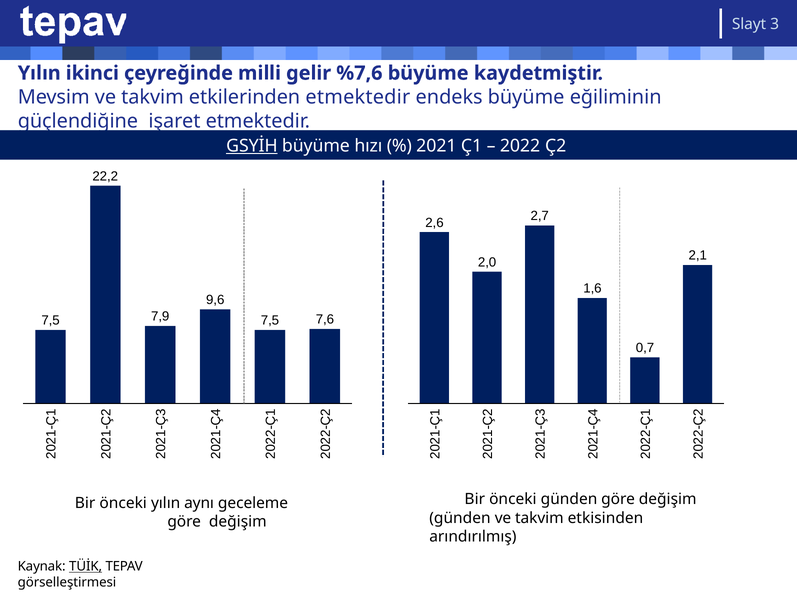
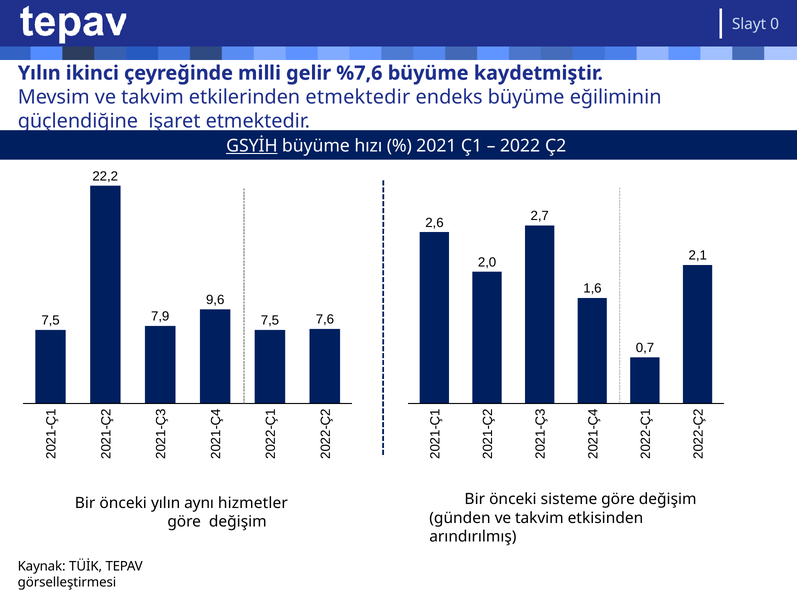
Slayt 3: 3 -> 0 (775, 24)
önceki günden: günden -> sisteme (569, 499)
geceleme: geceleme -> hizmetler (253, 503)
TÜİK underline: present -> none (86, 566)
